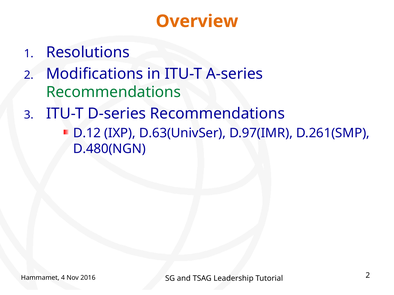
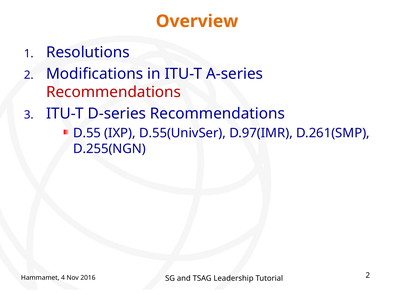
Recommendations colour: green -> red (114, 92)
D.12: D.12 -> D.55 (87, 133)
D.63(UnivSer: D.63(UnivSer -> D.55(UnivSer (182, 133)
D.480(NGN: D.480(NGN -> D.255(NGN (109, 149)
